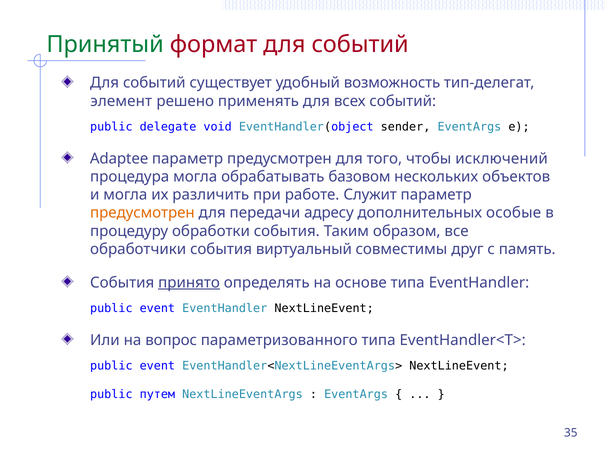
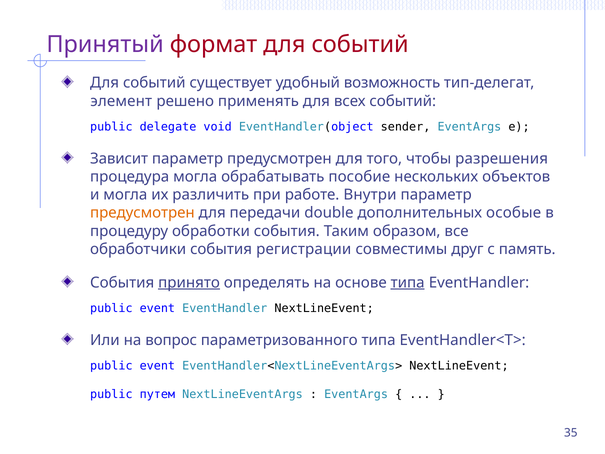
Принятый colour: green -> purple (105, 45)
Adaptee: Adaptee -> Зависит (119, 158)
исключений: исключений -> разрешения (502, 158)
базовом: базовом -> пособие (359, 177)
Служит: Служит -> Внутри (370, 195)
адресу: адресу -> double (329, 213)
виртуальный: виртуальный -> регистрации (304, 249)
типа underline: none -> present (408, 282)
